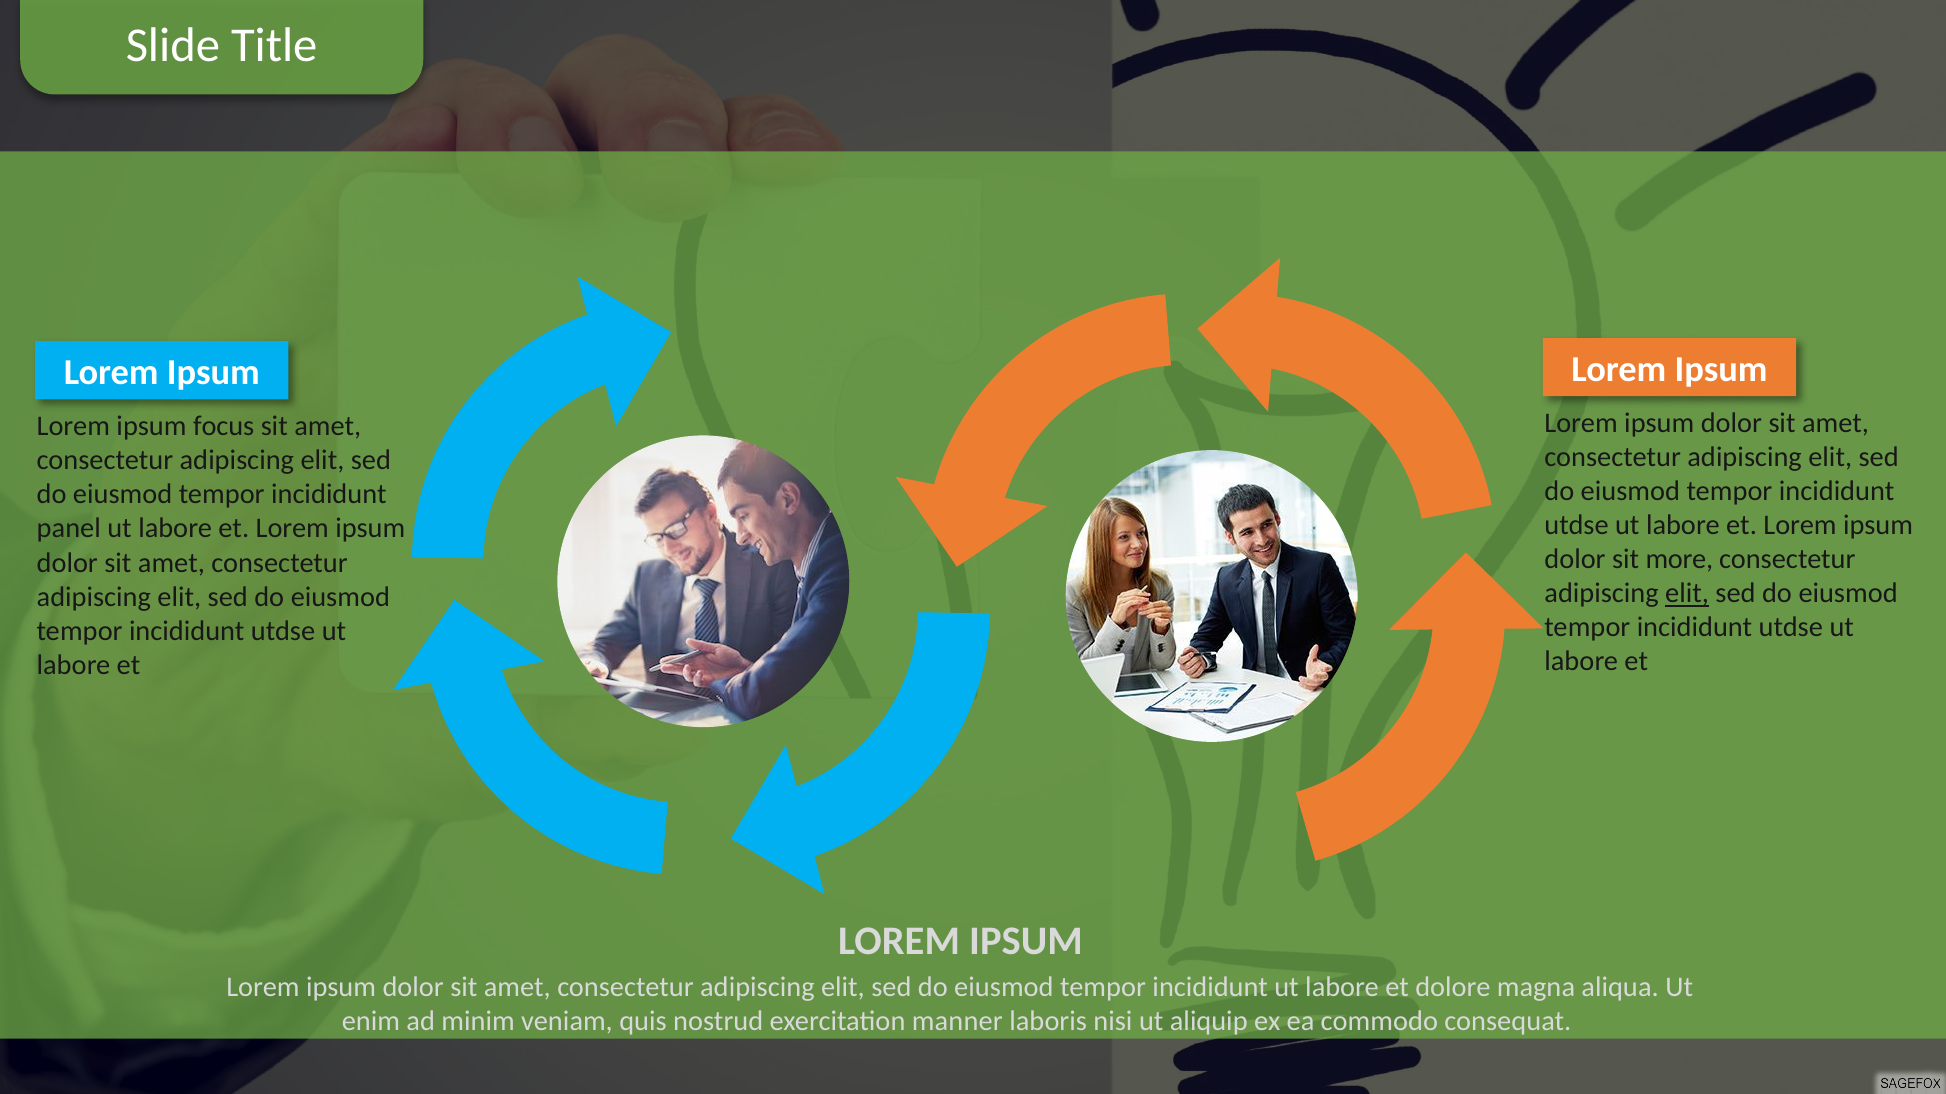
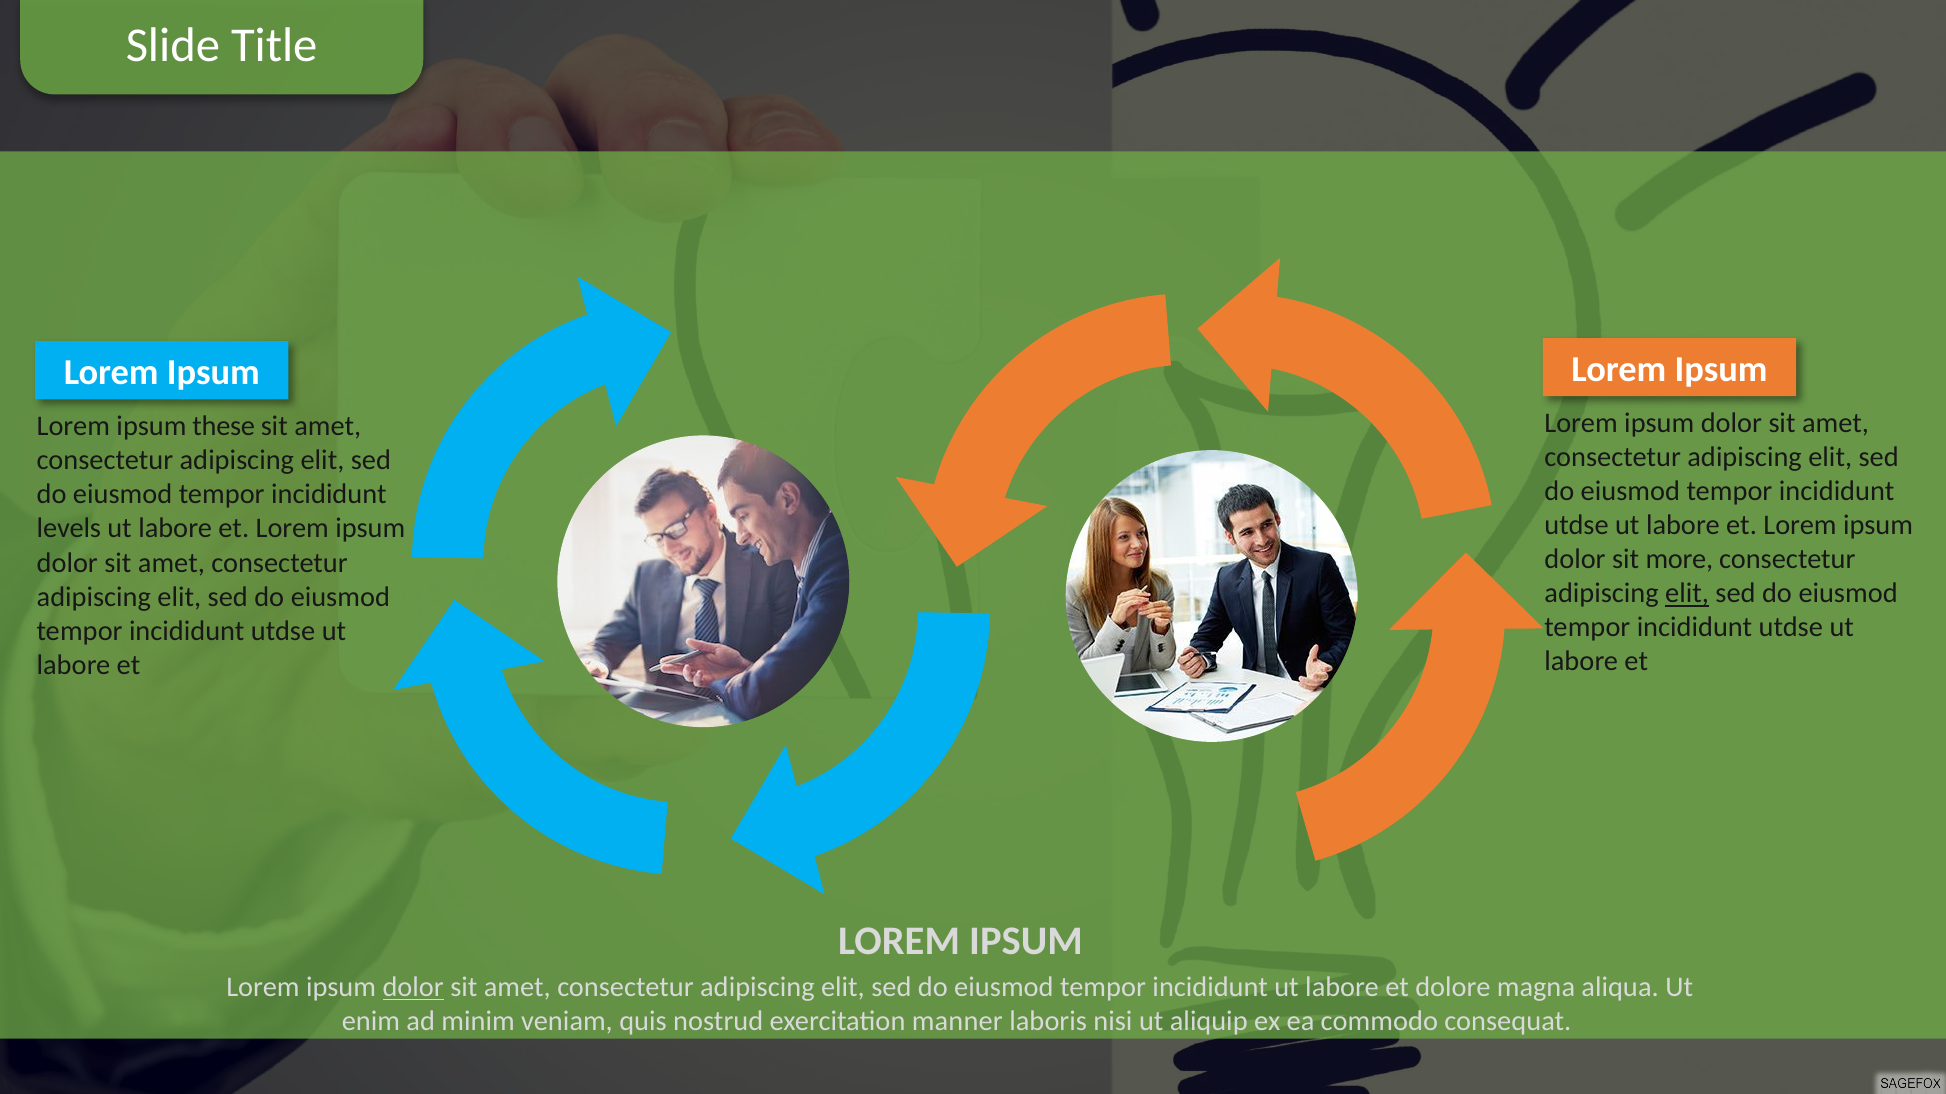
focus: focus -> these (224, 427)
panel: panel -> levels (69, 529)
dolor underline: none -> present (413, 988)
